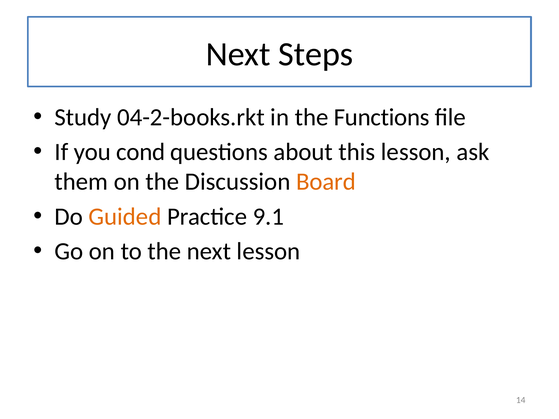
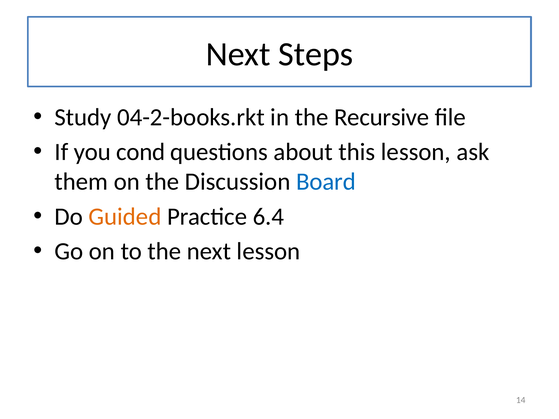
Functions: Functions -> Recursive (382, 117)
Board colour: orange -> blue (326, 182)
9.1: 9.1 -> 6.4 (268, 217)
